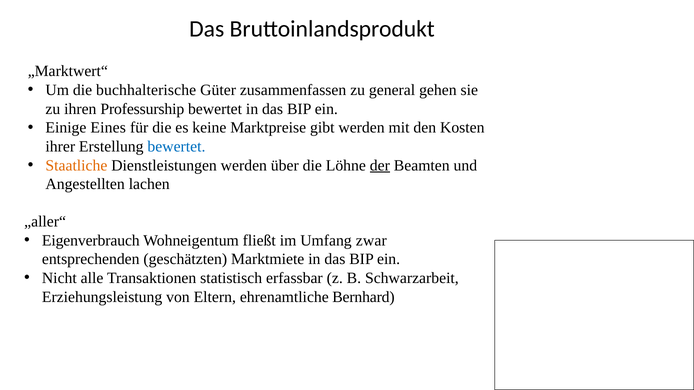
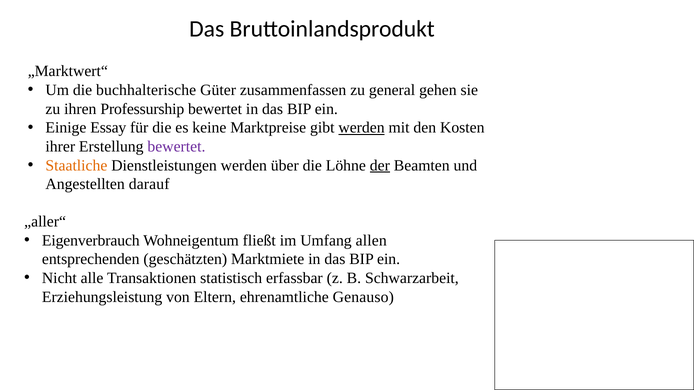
Eines: Eines -> Essay (108, 128)
werden underline: none -> present (362, 128)
bewertet colour: blue -> purple (176, 147)
lachen: lachen -> darauf (149, 184)
zwar: zwar -> allen (371, 241)
Bernhard: Bernhard -> Genauso (363, 297)
